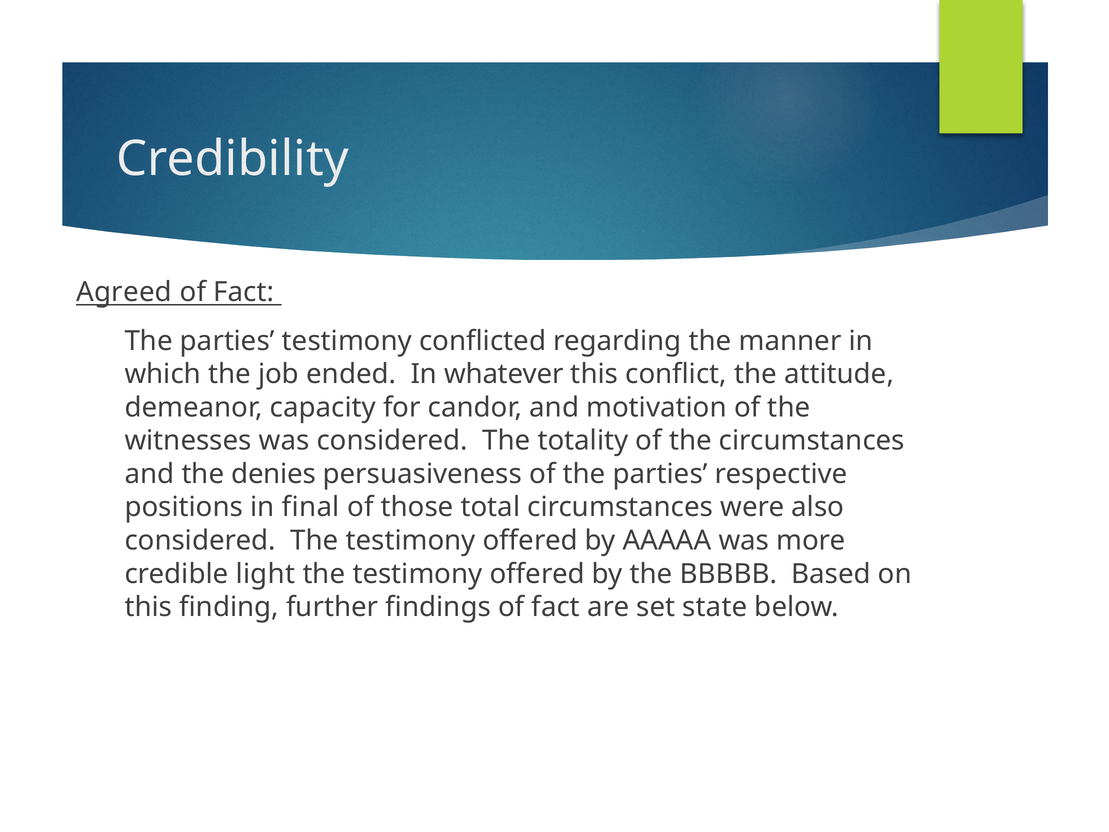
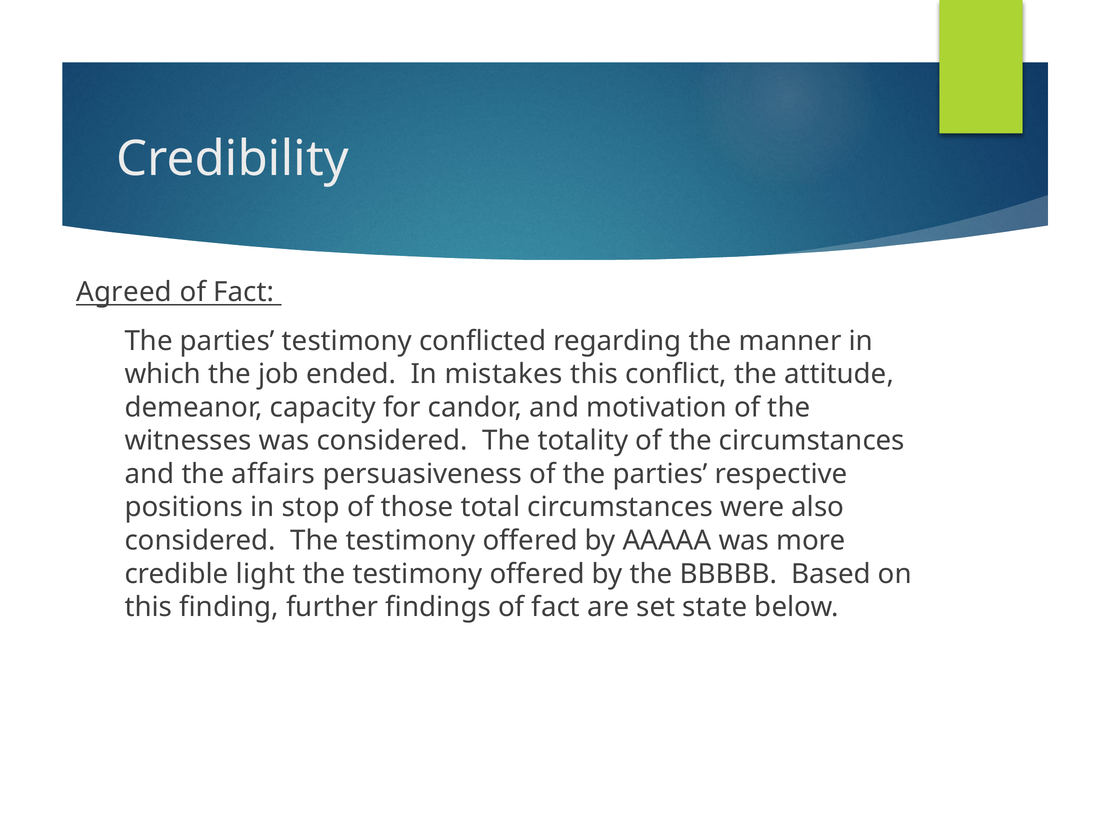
whatever: whatever -> mistakes (504, 374)
denies: denies -> affairs (273, 474)
final: final -> stop (311, 507)
